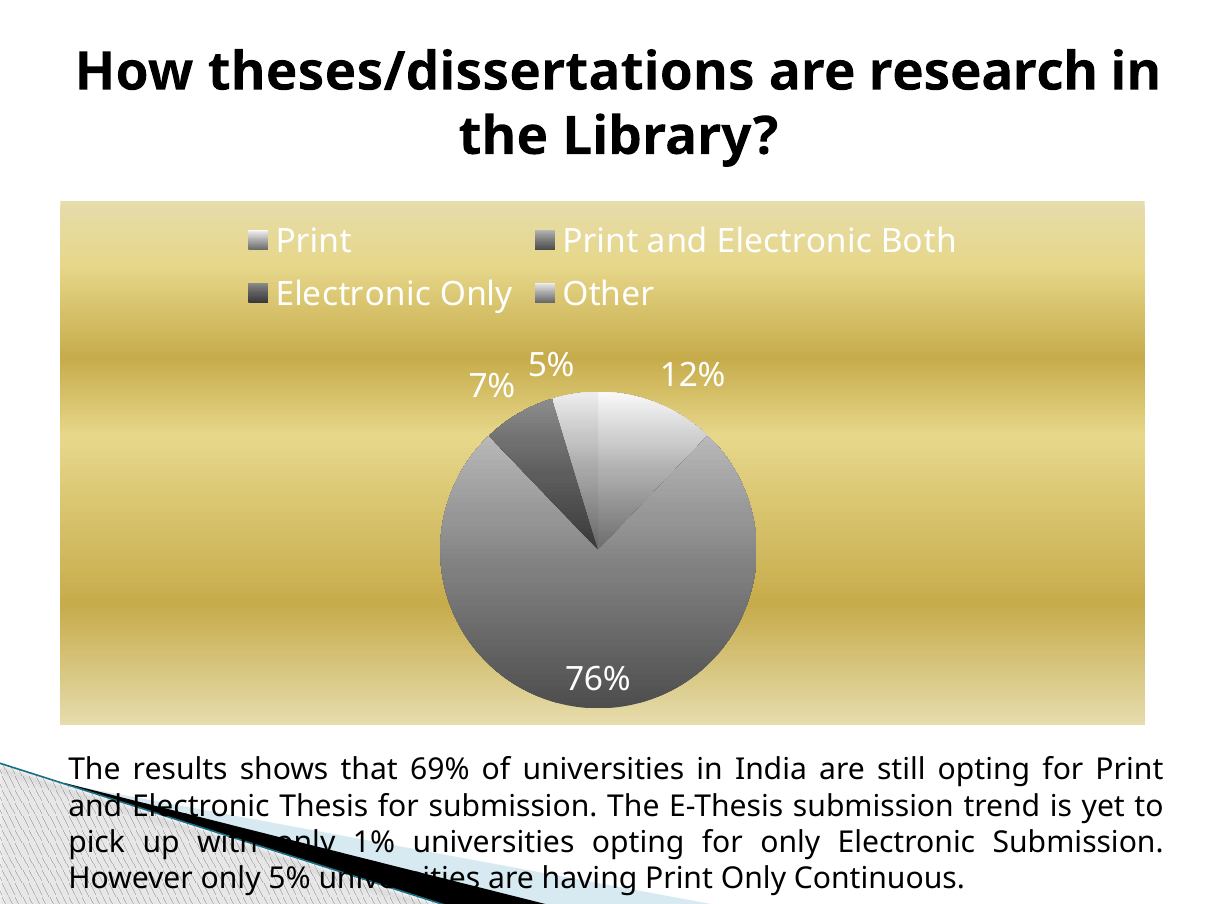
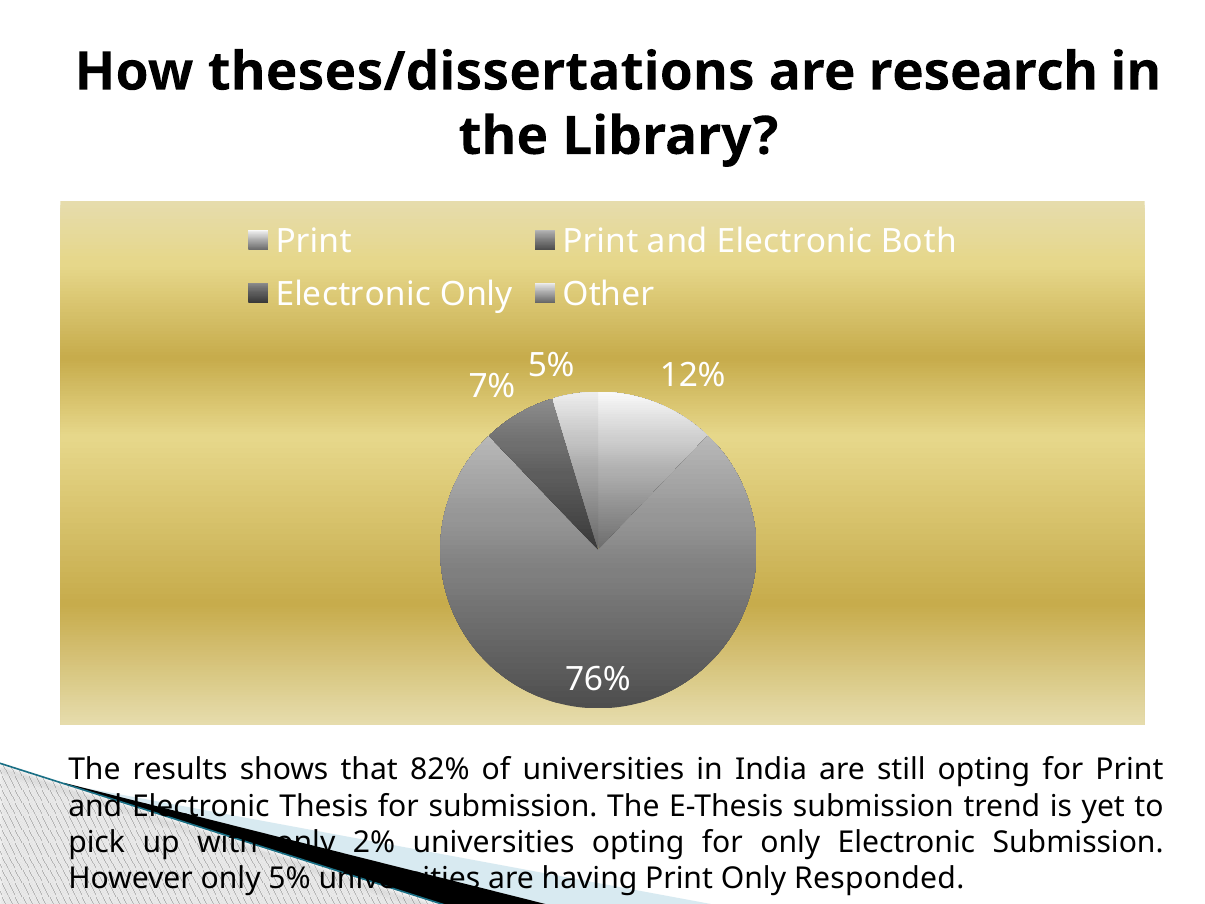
69%: 69% -> 82% (440, 770)
1%: 1% -> 2% (374, 842)
Continuous: Continuous -> Responded (879, 878)
